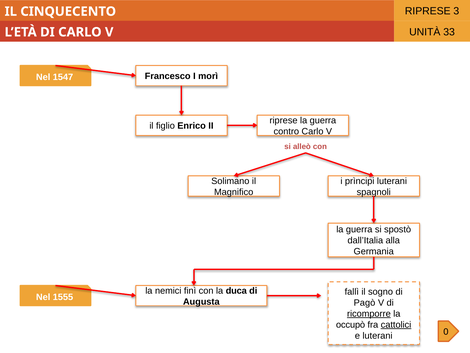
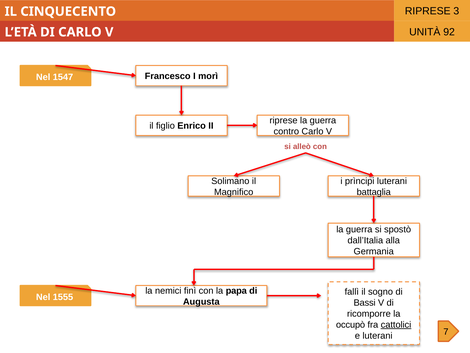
33: 33 -> 92 (449, 32)
spagnoli: spagnoli -> battaglia (374, 192)
duca: duca -> papa (236, 290)
Pagò: Pagò -> Bassi (365, 302)
ricomporre underline: present -> none (369, 313)
0: 0 -> 7 (446, 331)
